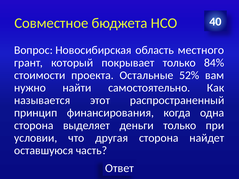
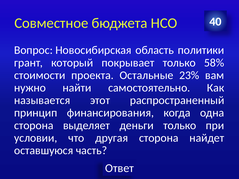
местного: местного -> политики (201, 50)
84%: 84% -> 58% (214, 63)
52%: 52% -> 23% (189, 75)
